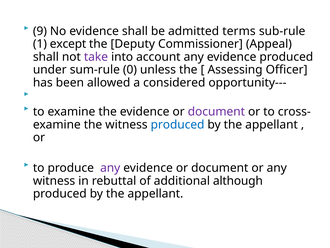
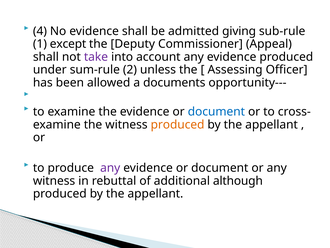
9: 9 -> 4 (40, 31)
terms: terms -> giving (239, 31)
0: 0 -> 2 (130, 70)
considered: considered -> documents (174, 82)
document colour: purple -> blue (216, 111)
produced colour: blue -> orange (178, 124)
